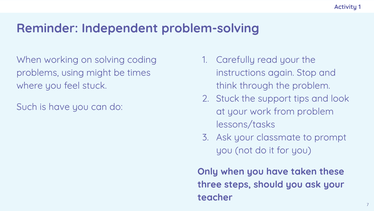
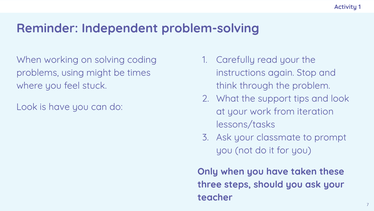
Stuck: Stuck -> What (228, 98)
Such: Such -> Look (27, 107)
from problem: problem -> iteration (315, 111)
